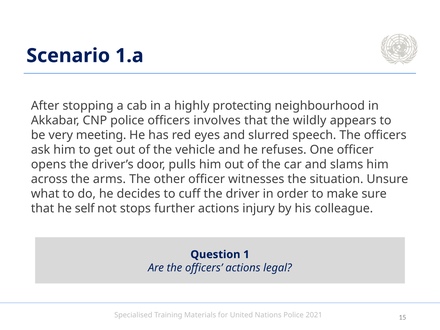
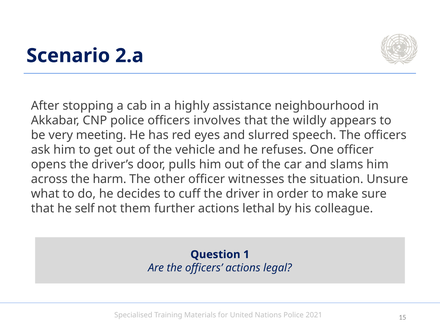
1.a: 1.a -> 2.a (129, 56)
protecting: protecting -> assistance (242, 106)
arms: arms -> harm (110, 179)
stops: stops -> them (135, 208)
injury: injury -> lethal (259, 208)
